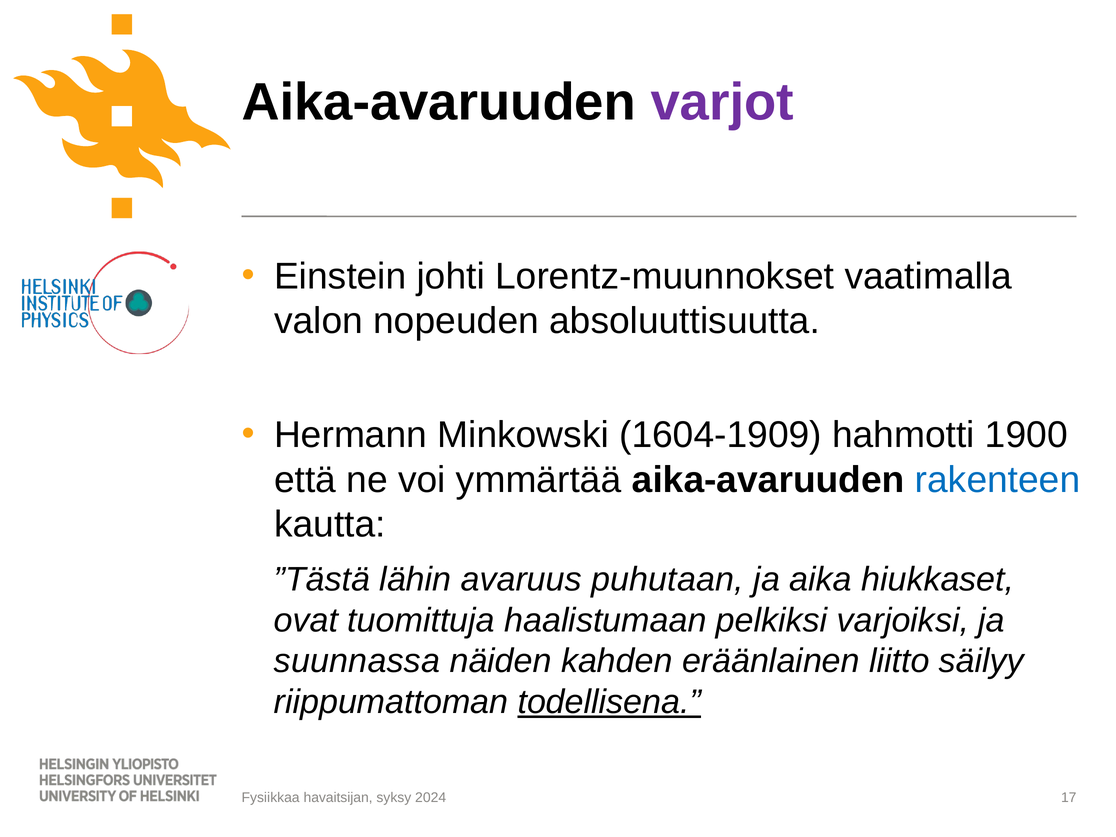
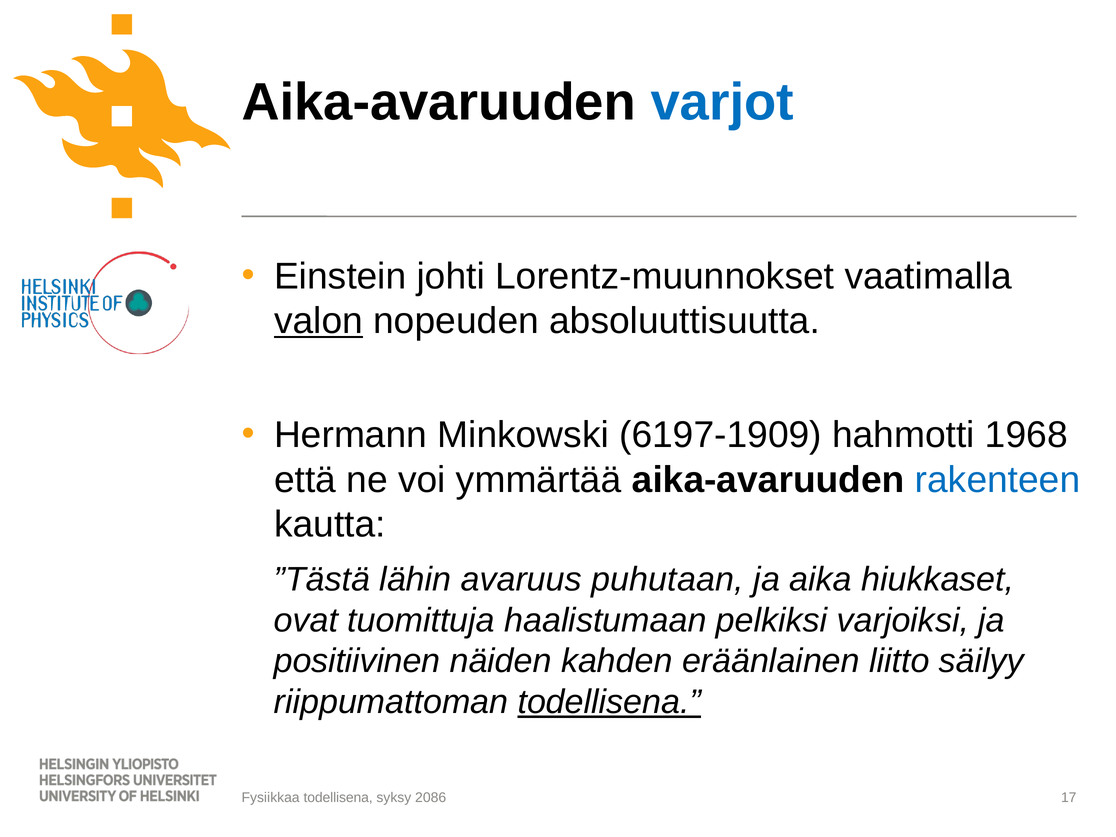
varjot colour: purple -> blue (722, 102)
valon underline: none -> present (319, 321)
1604-1909: 1604-1909 -> 6197-1909 (721, 435)
1900: 1900 -> 1968 (1026, 435)
suunnassa: suunnassa -> positiivinen (357, 661)
Fysiikkaa havaitsijan: havaitsijan -> todellisena (338, 798)
2024: 2024 -> 2086 (431, 798)
